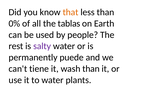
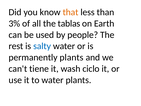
0%: 0% -> 3% (14, 23)
salty colour: purple -> blue (42, 46)
permanently puede: puede -> plants (72, 57)
wash than: than -> ciclo (91, 69)
